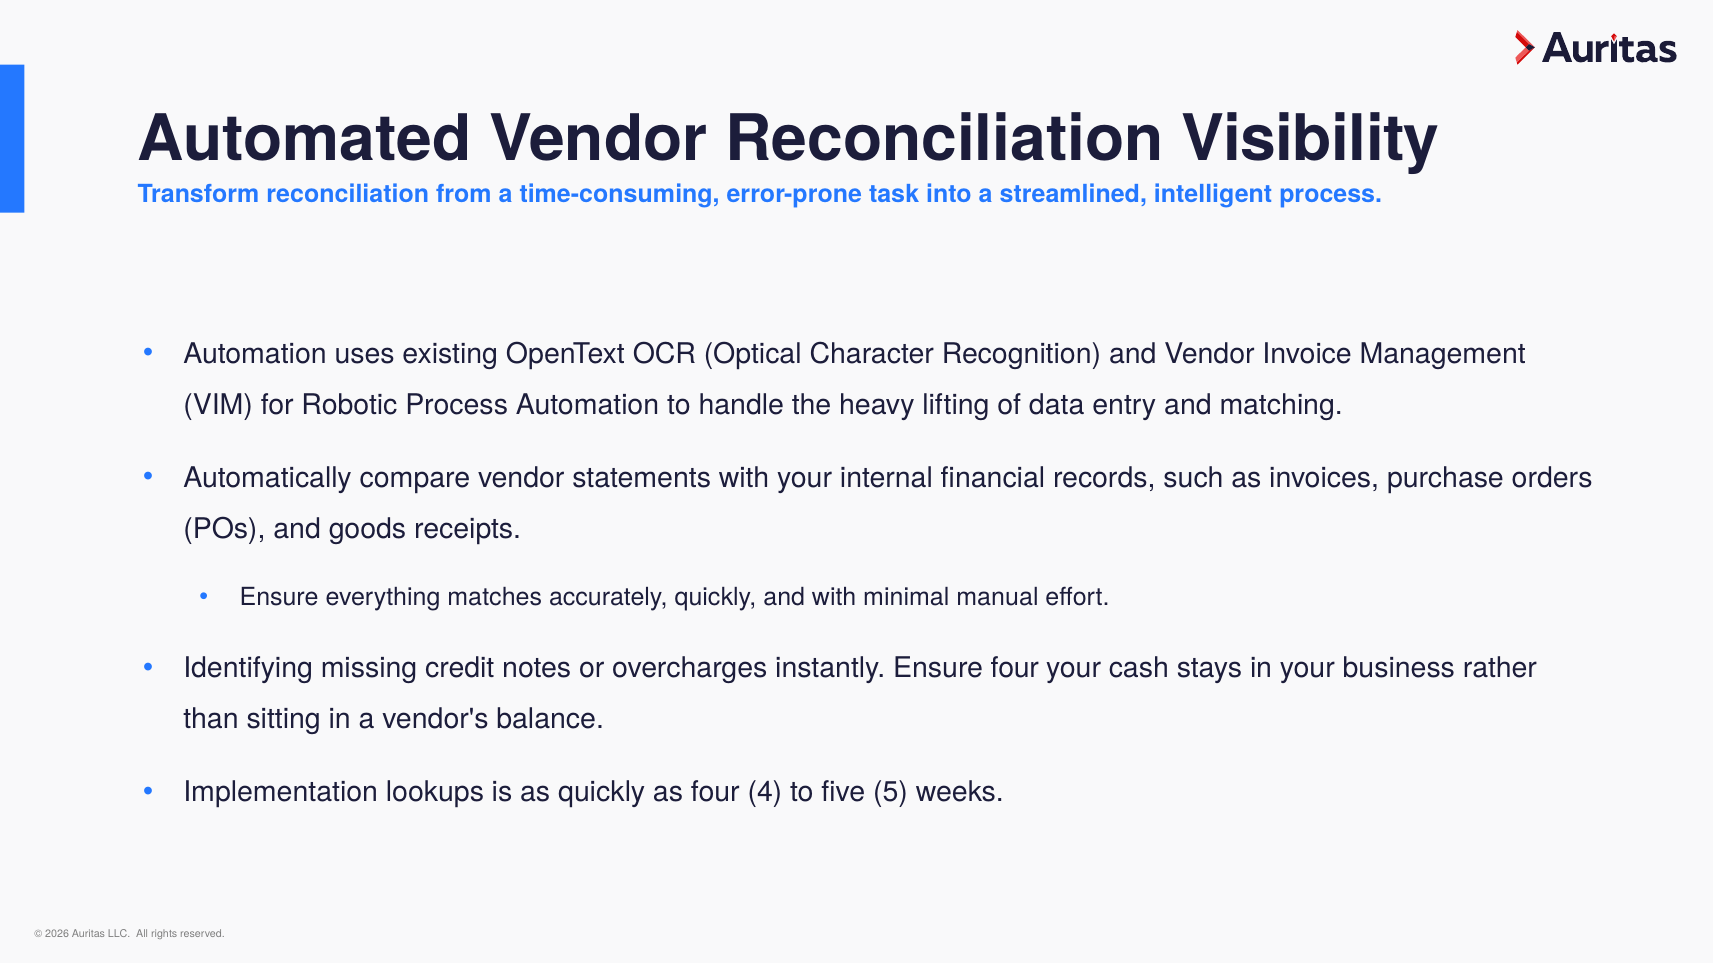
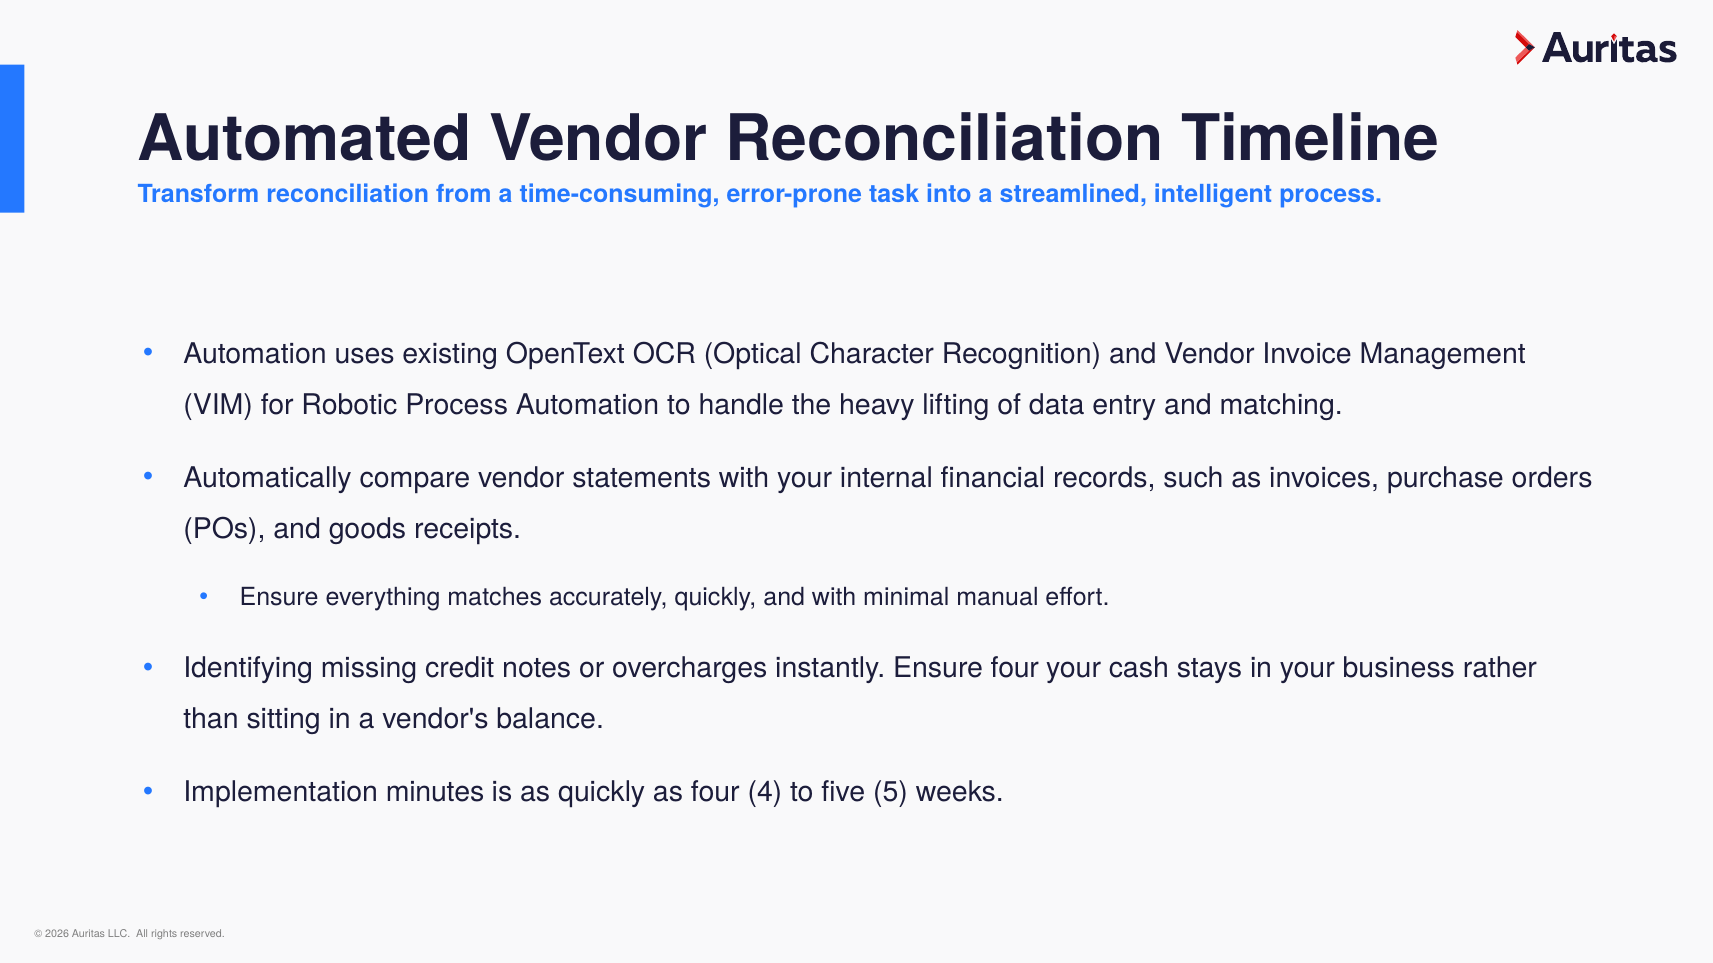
Visibility: Visibility -> Timeline (1310, 140)
lookups: lookups -> minutes (435, 793)
